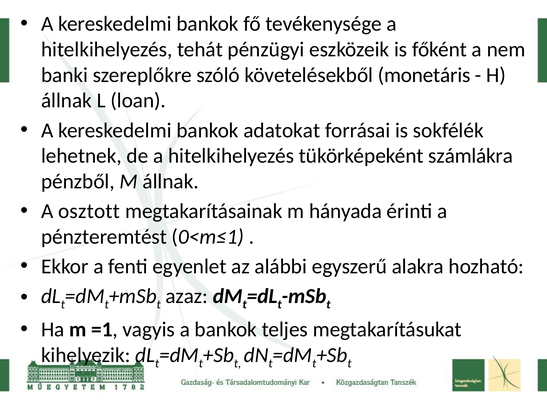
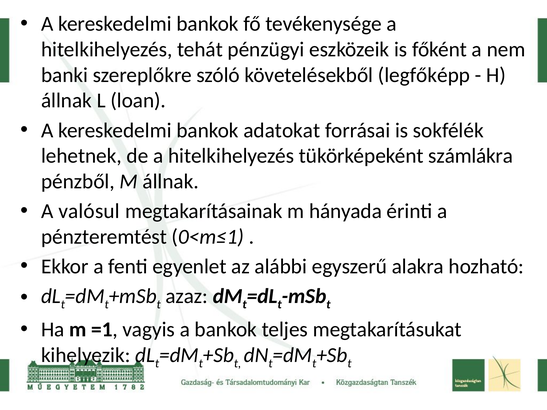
monetáris: monetáris -> legfőképp (424, 75)
osztott: osztott -> valósul (89, 211)
